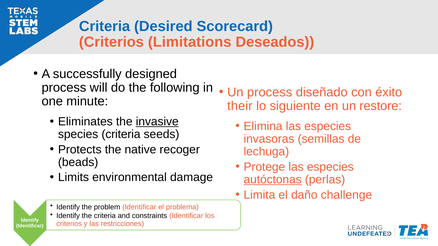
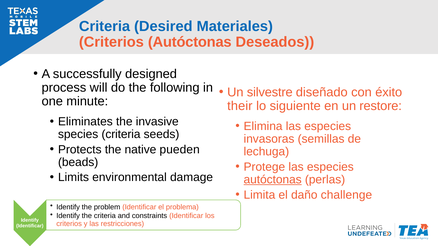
Scorecard: Scorecard -> Materiales (235, 26)
Criterios Limitations: Limitations -> Autóctonas (190, 42)
Un process: process -> silvestre (270, 92)
invasive underline: present -> none (157, 122)
recoger: recoger -> pueden (180, 150)
